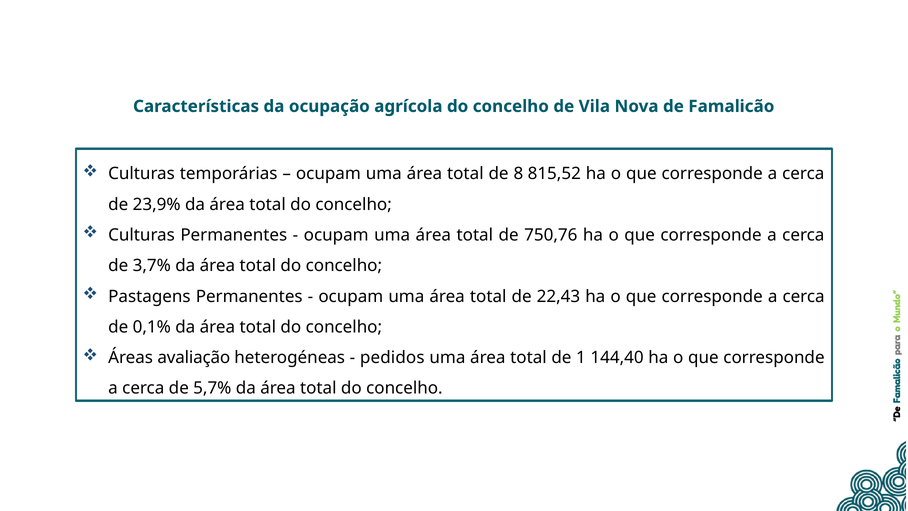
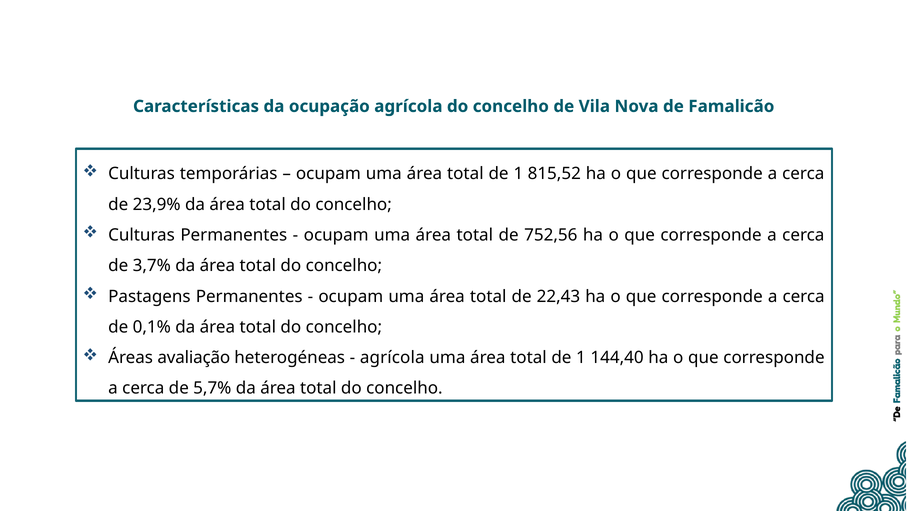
8: 8 -> 1 (518, 174)
750,76: 750,76 -> 752,56 (551, 235)
pedidos: pedidos -> agrícola (392, 358)
